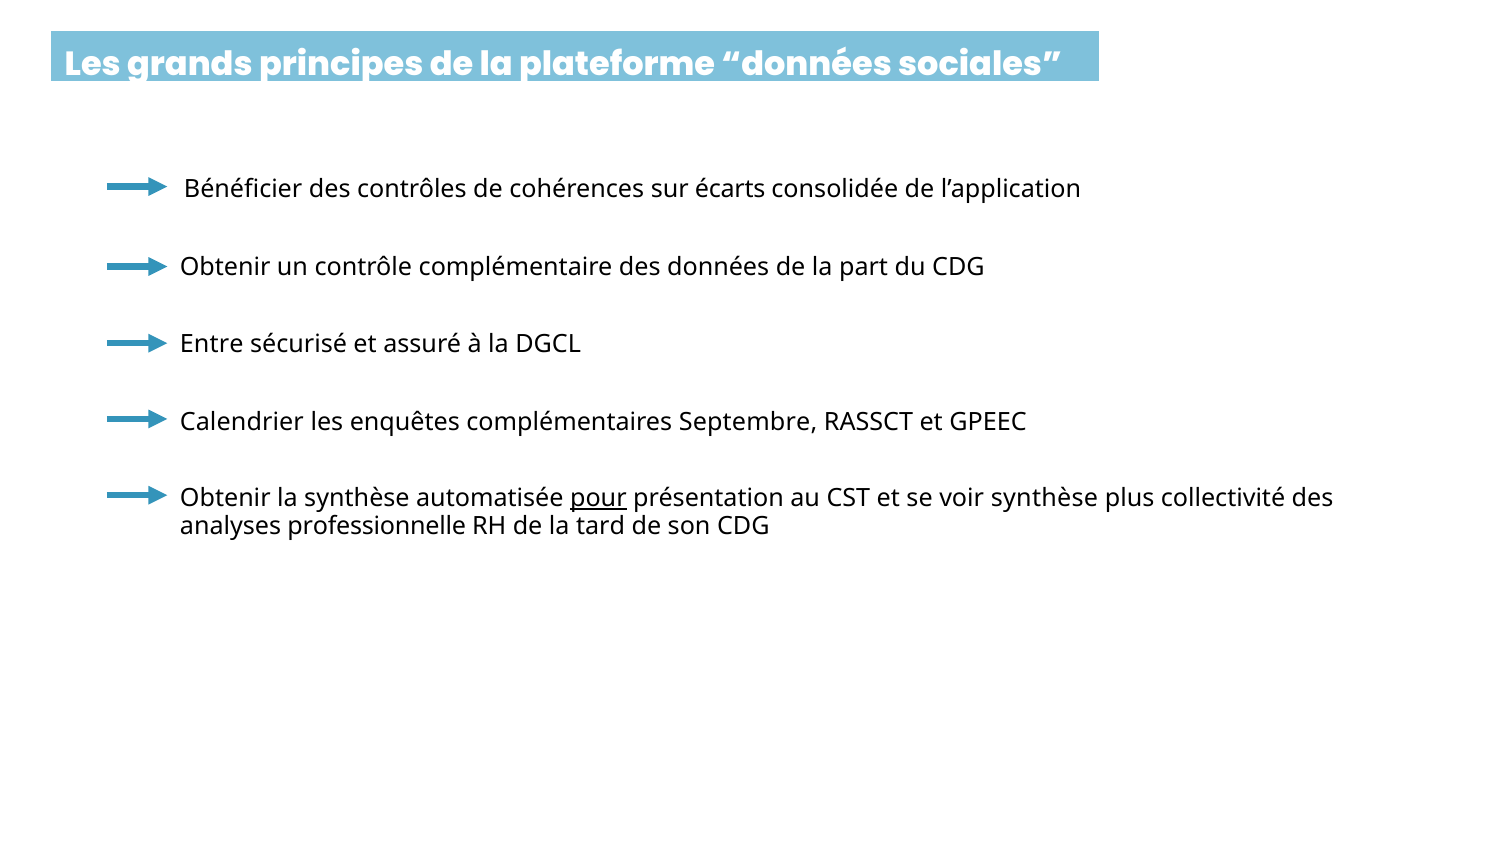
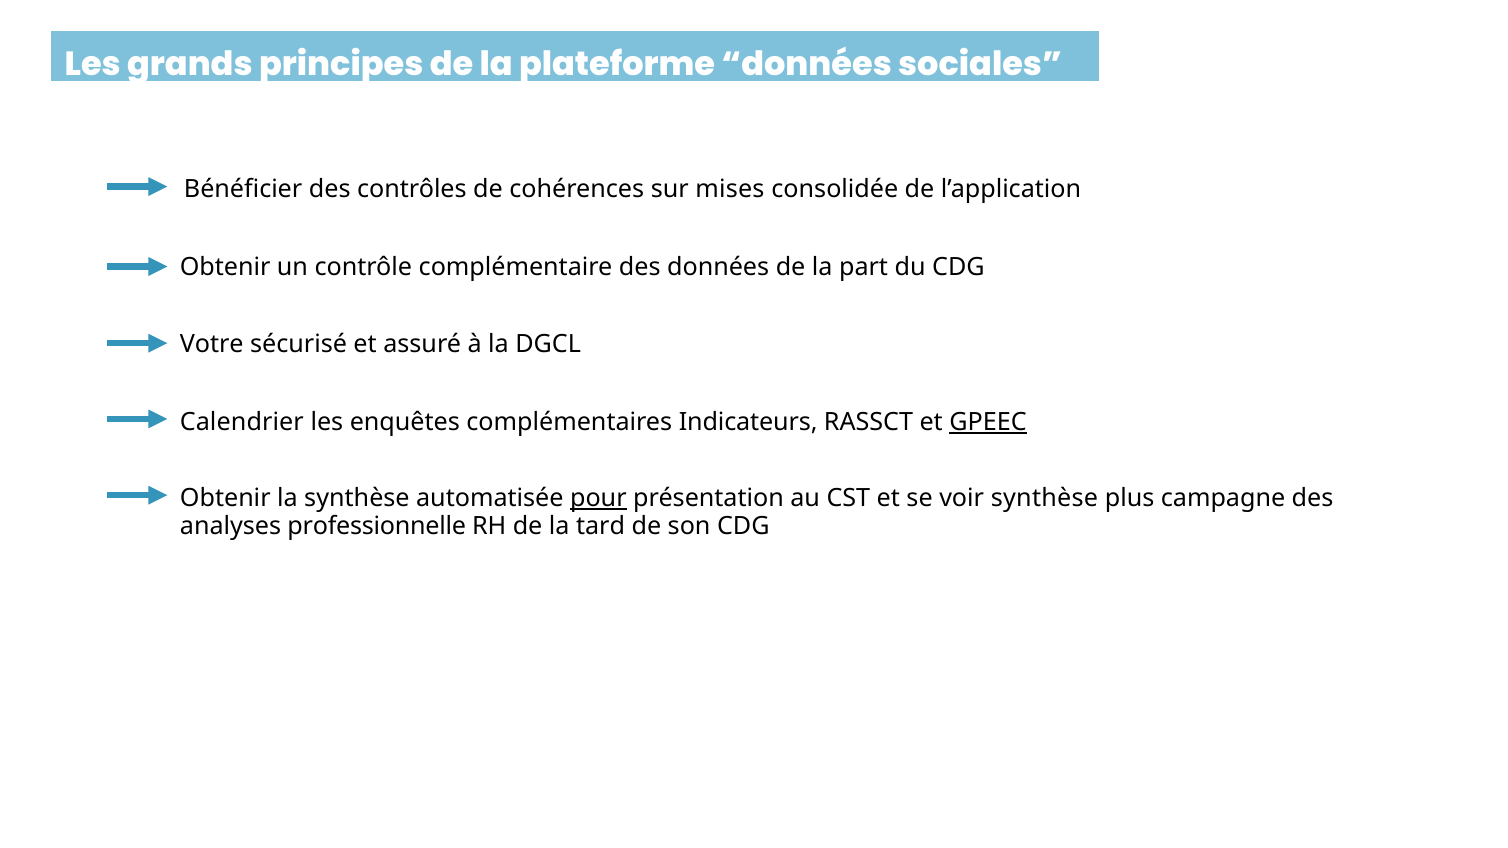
écarts: écarts -> mises (730, 190)
Entre: Entre -> Votre (212, 344)
Septembre: Septembre -> Indicateurs (748, 422)
GPEEC underline: none -> present (988, 422)
collectivité: collectivité -> campagne (1223, 498)
